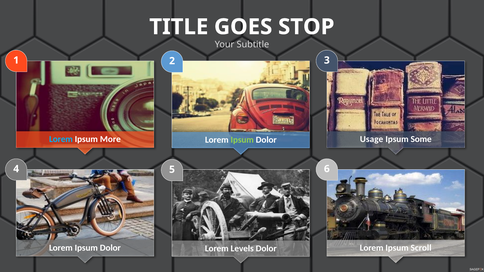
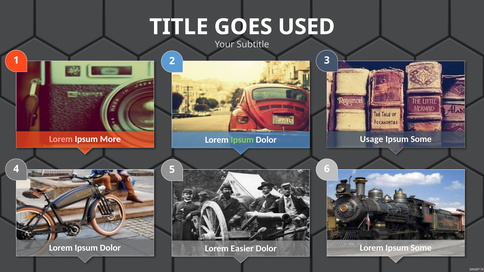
STOP: STOP -> USED (306, 27)
Lorem colour: light blue -> pink (61, 139)
Lorem Ipsum Scroll: Scroll -> Some (421, 248)
Levels: Levels -> Easier (242, 249)
